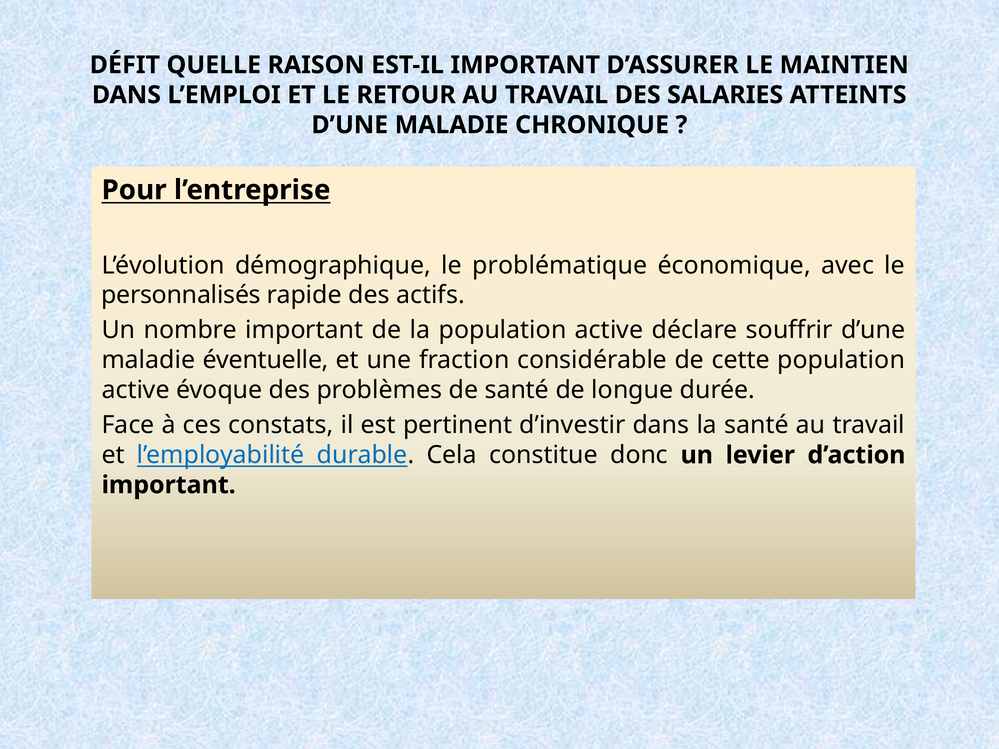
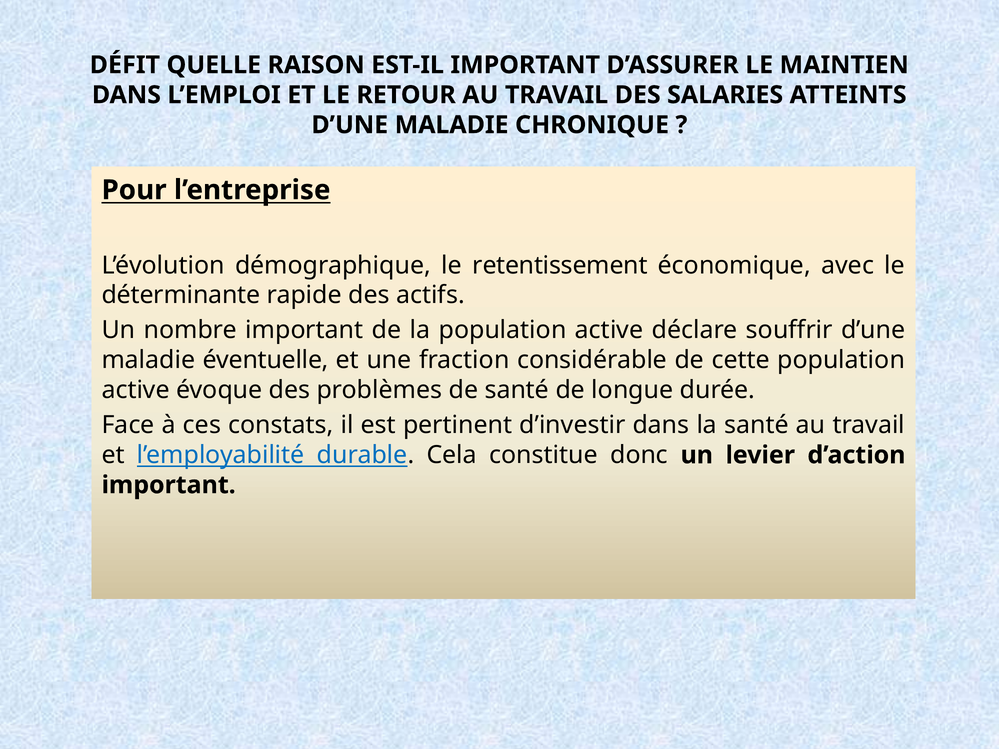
problématique: problématique -> retentissement (560, 265)
personnalisés: personnalisés -> déterminante (181, 295)
